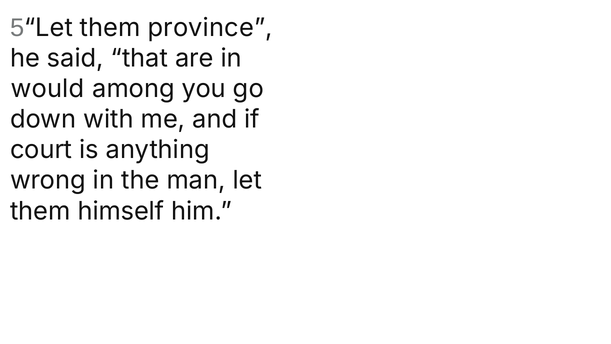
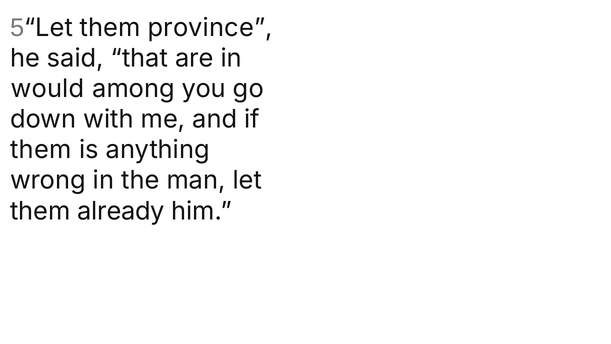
court: court -> them (41, 150)
himself: himself -> already (121, 211)
